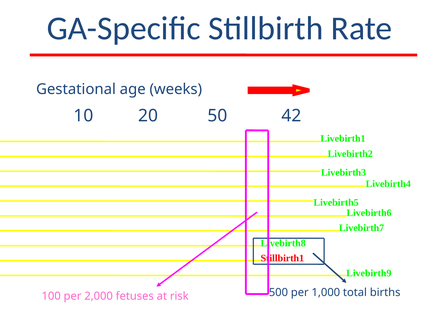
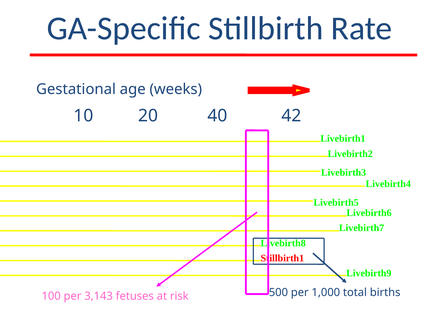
50: 50 -> 40 (218, 116)
2,000: 2,000 -> 3,143 (99, 297)
